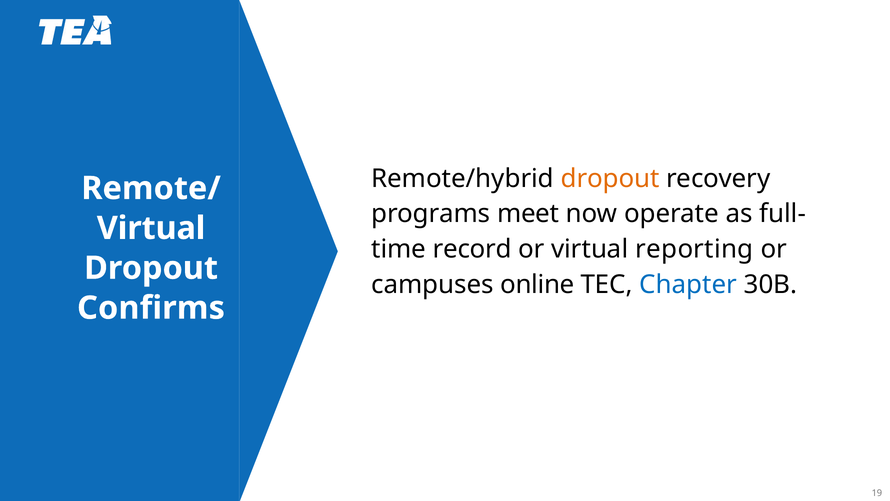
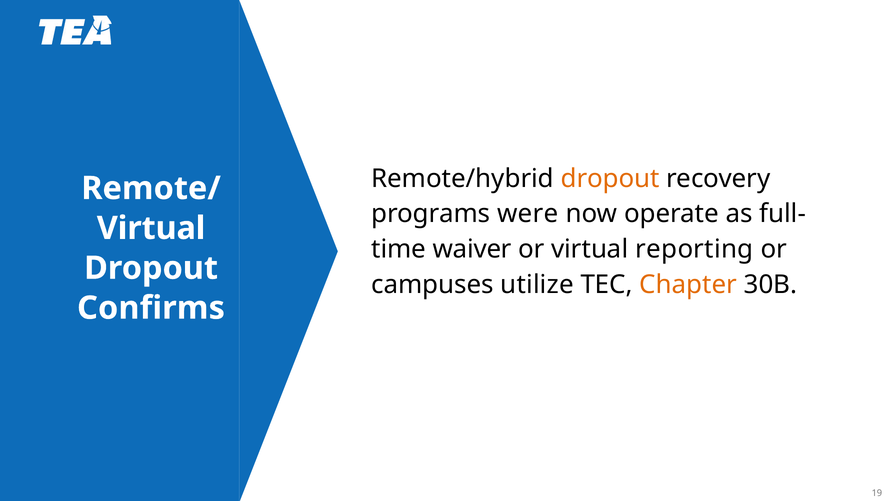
meet: meet -> were (528, 214)
record: record -> waiver (472, 249)
online: online -> utilize (537, 284)
Chapter colour: blue -> orange (688, 284)
